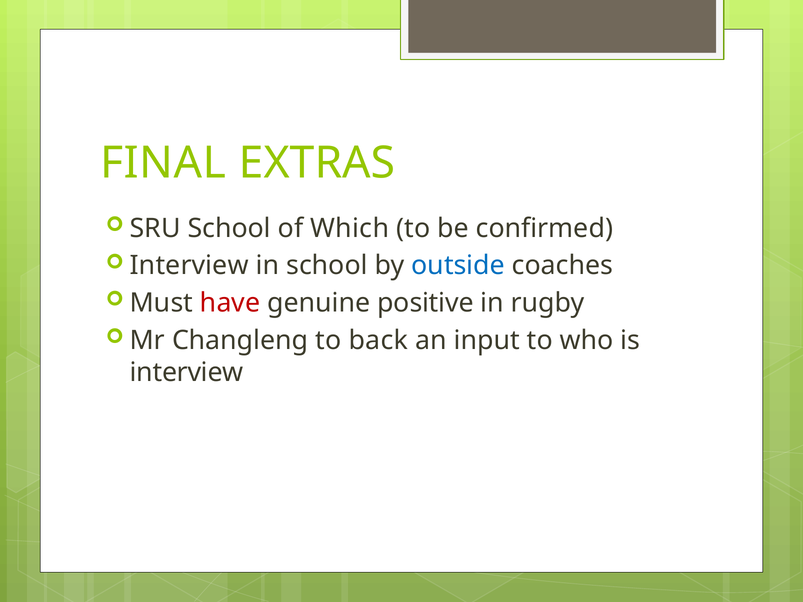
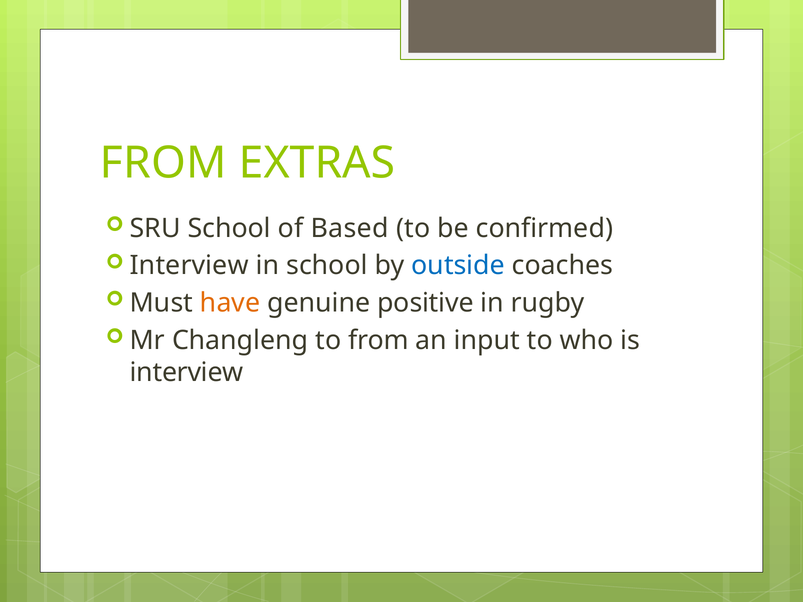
FINAL: FINAL -> FROM (163, 163)
Which: Which -> Based (350, 228)
have colour: red -> orange (230, 303)
to back: back -> from (379, 341)
